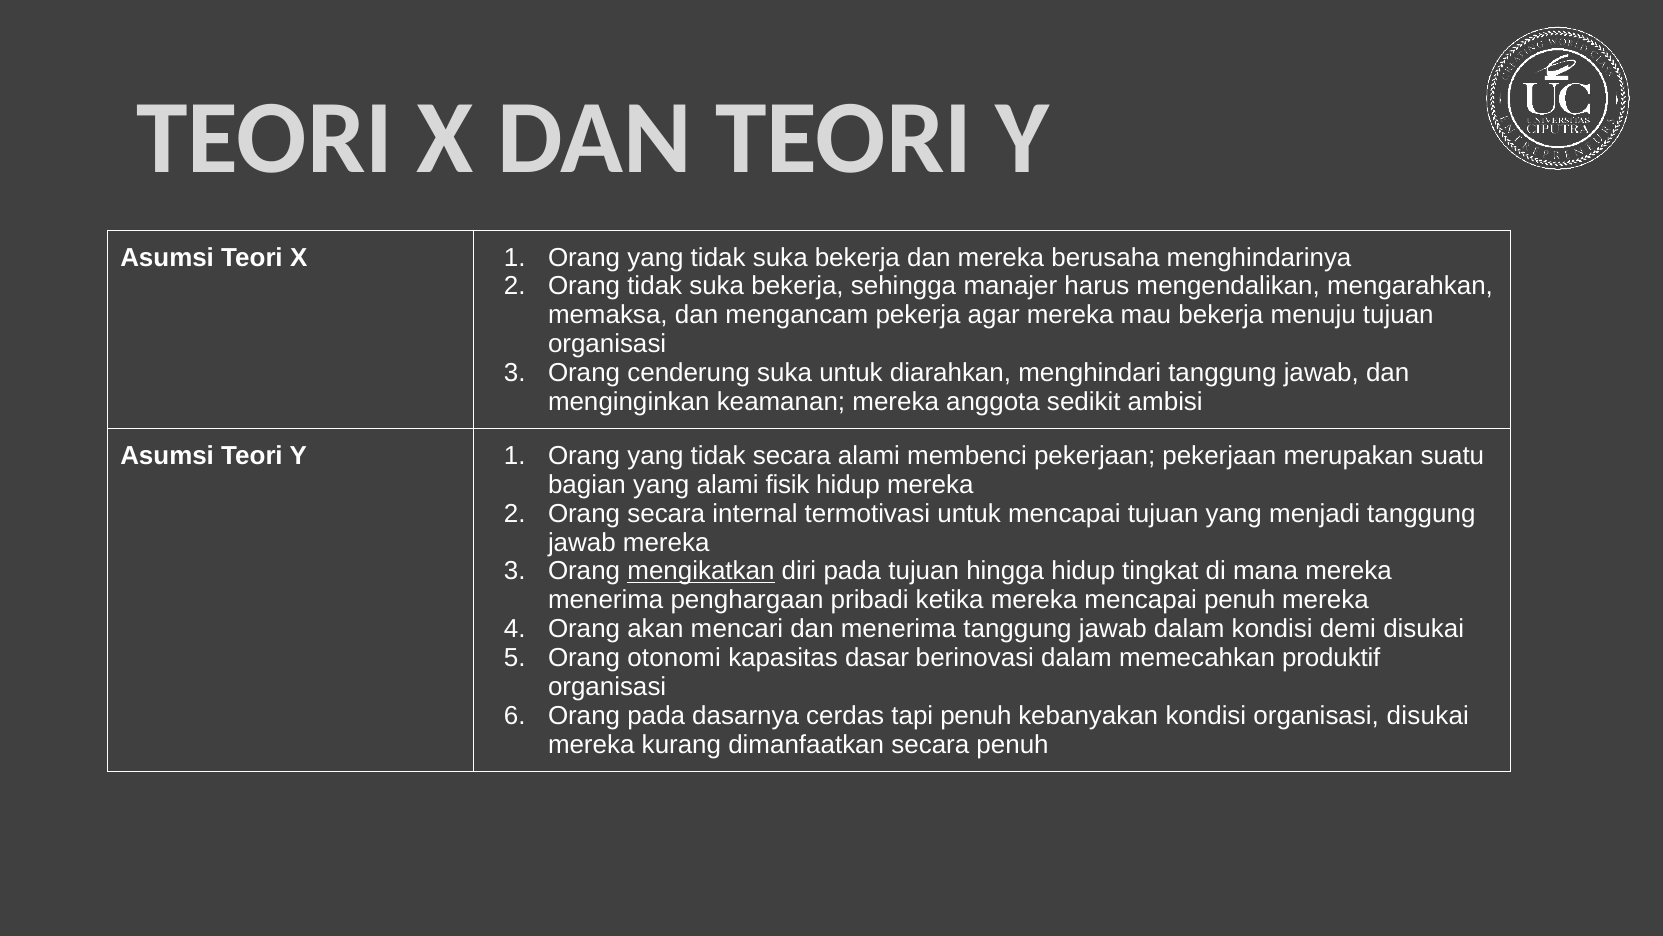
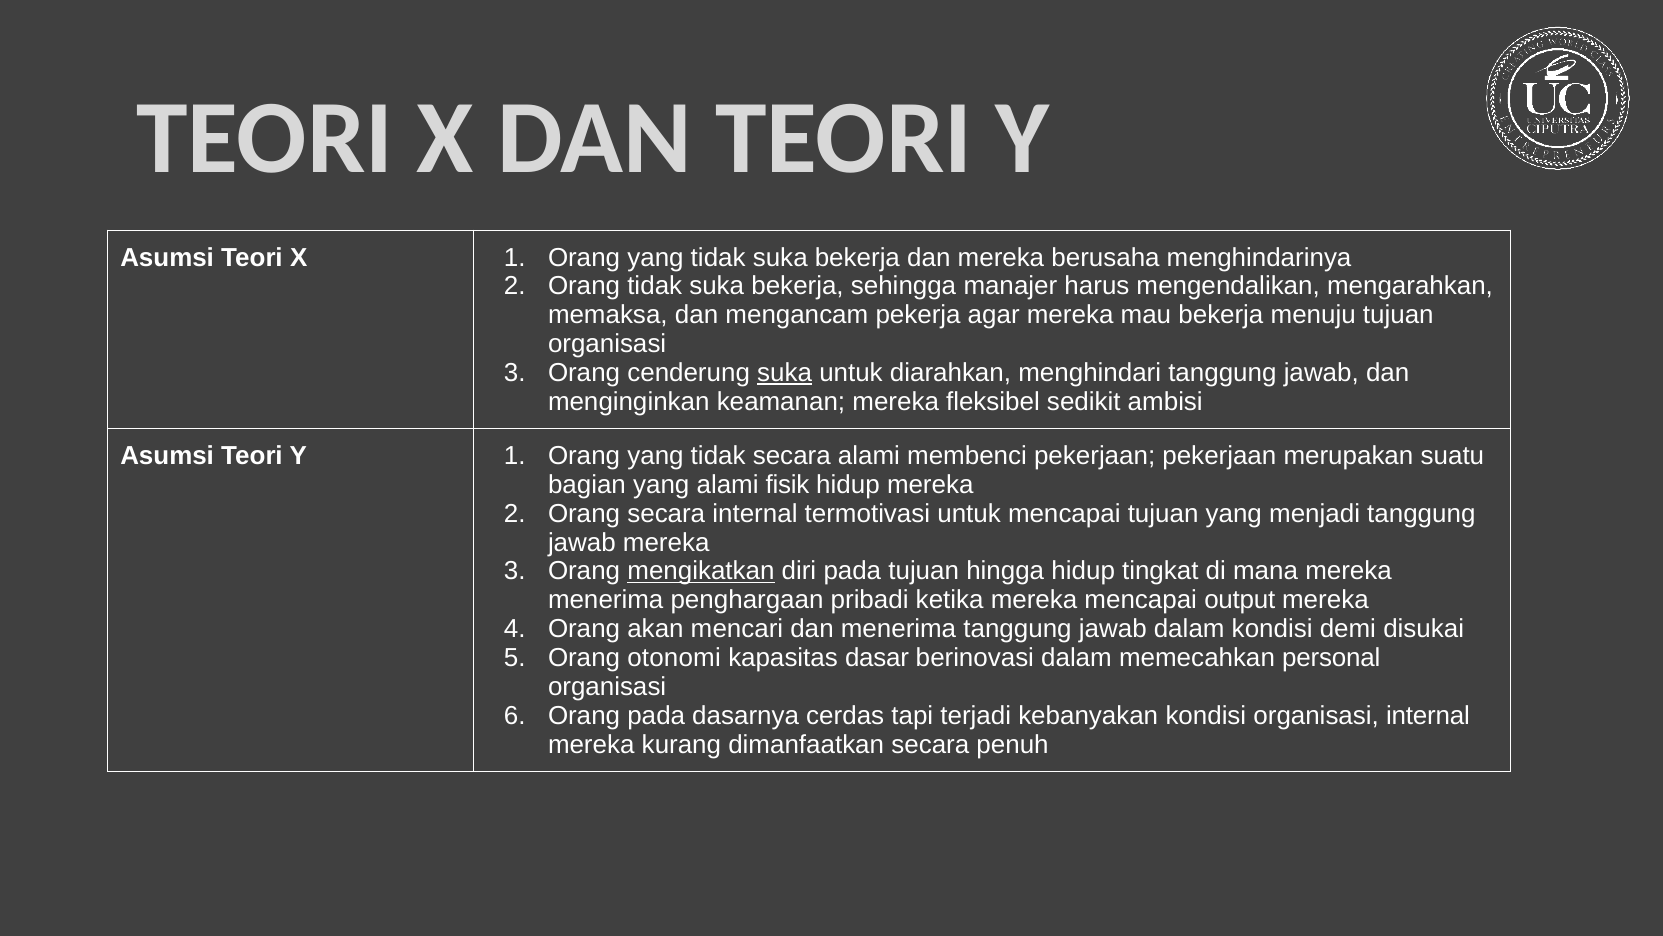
suka underline: none -> present (785, 373)
anggota: anggota -> fleksibel (993, 402)
mencapai penuh: penuh -> output (1240, 600)
produktif: produktif -> personal (1331, 658)
tapi penuh: penuh -> terjadi (976, 716)
organisasi disukai: disukai -> internal (1428, 716)
